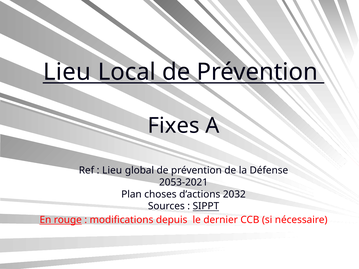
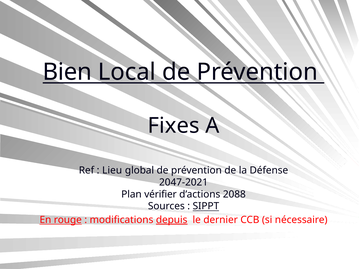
Lieu: Lieu -> Bien (67, 72)
2053-2021: 2053-2021 -> 2047-2021 (184, 182)
choses: choses -> vérifier (161, 194)
2032: 2032 -> 2088 (234, 194)
depuis underline: none -> present (172, 220)
